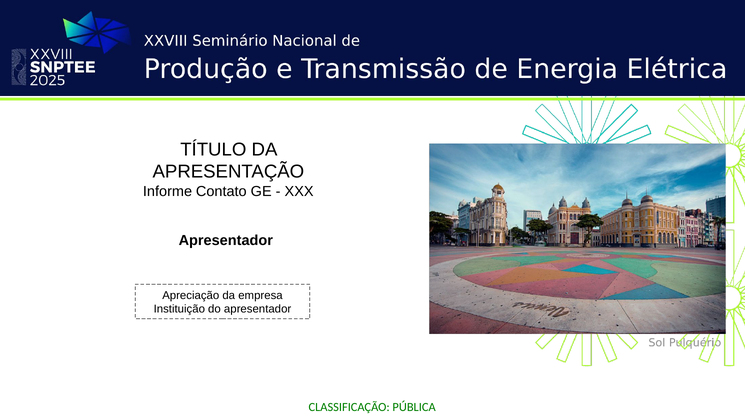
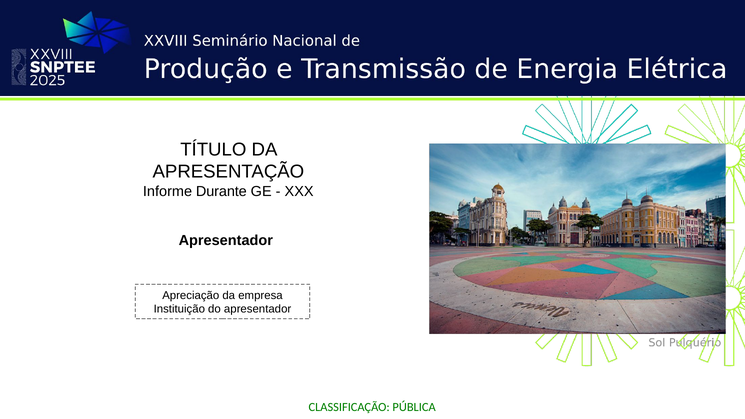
Contato: Contato -> Durante (221, 191)
